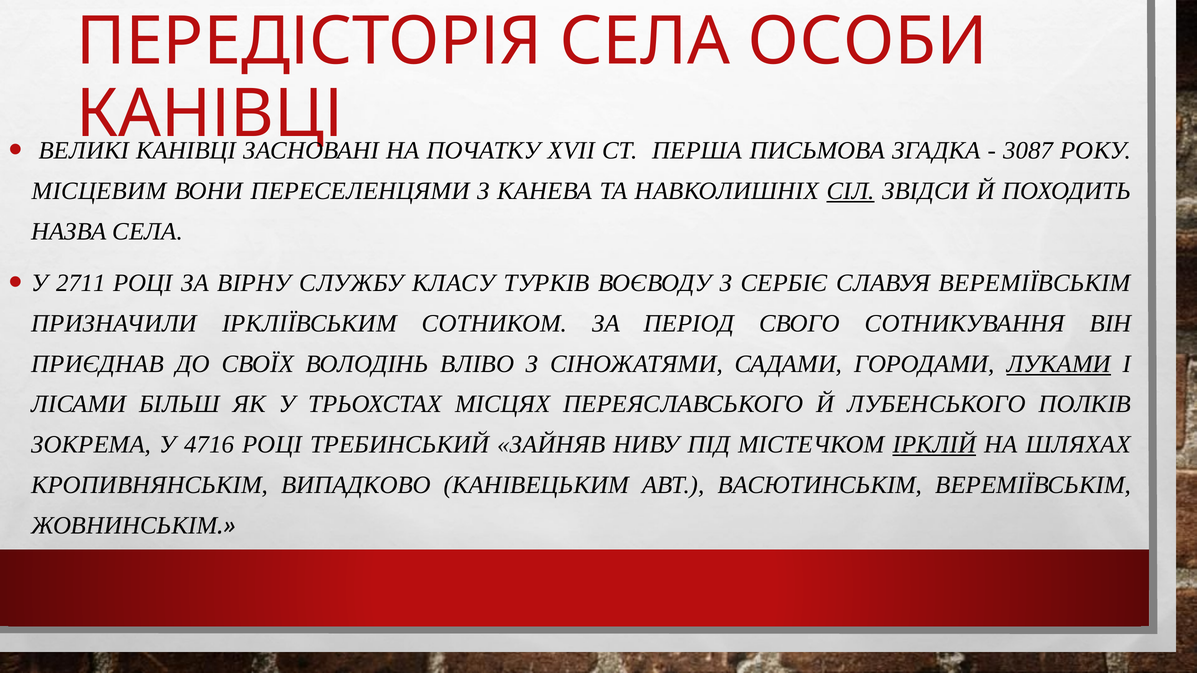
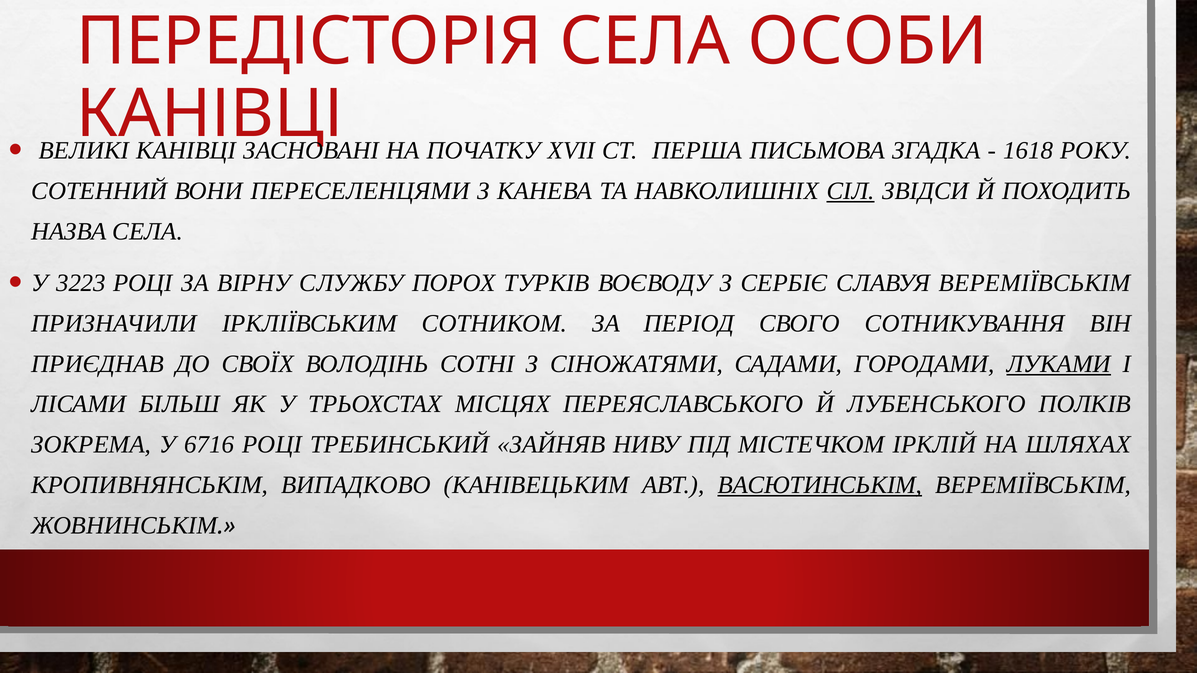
3087: 3087 -> 1618 (1028, 151)
МІСЦЕВИМ: МІСЦЕВИМ -> СОТЕННИЙ (99, 191)
2711: 2711 -> 3223 (81, 283)
КЛАСУ: КЛАСУ -> ПОРОХ (454, 283)
ВЛІВО: ВЛІВО -> СОТНІ (477, 364)
4716: 4716 -> 6716 (209, 445)
ІРКЛІЙ underline: present -> none (934, 445)
ВАСЮТИНСЬКІМ underline: none -> present (820, 485)
